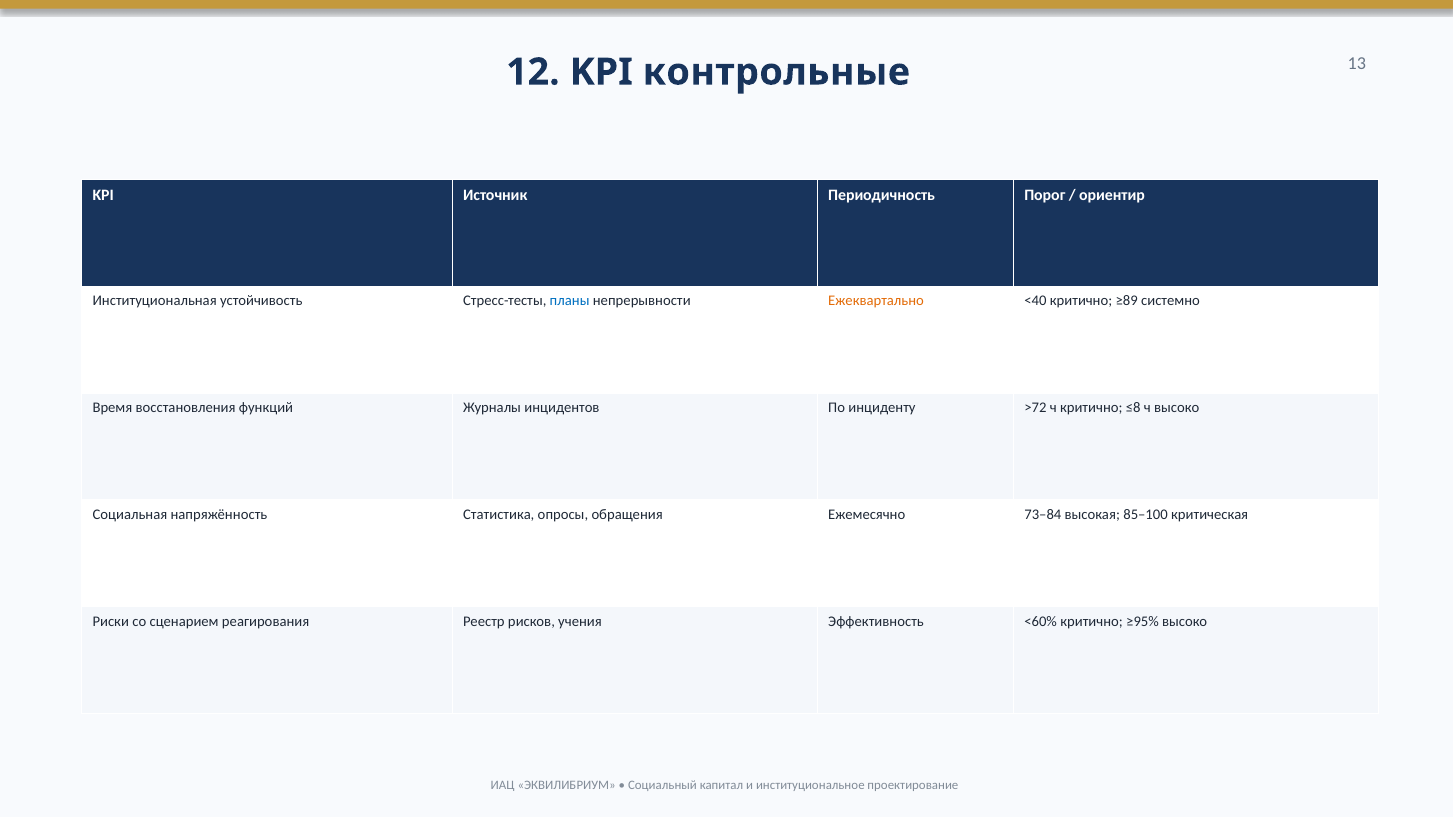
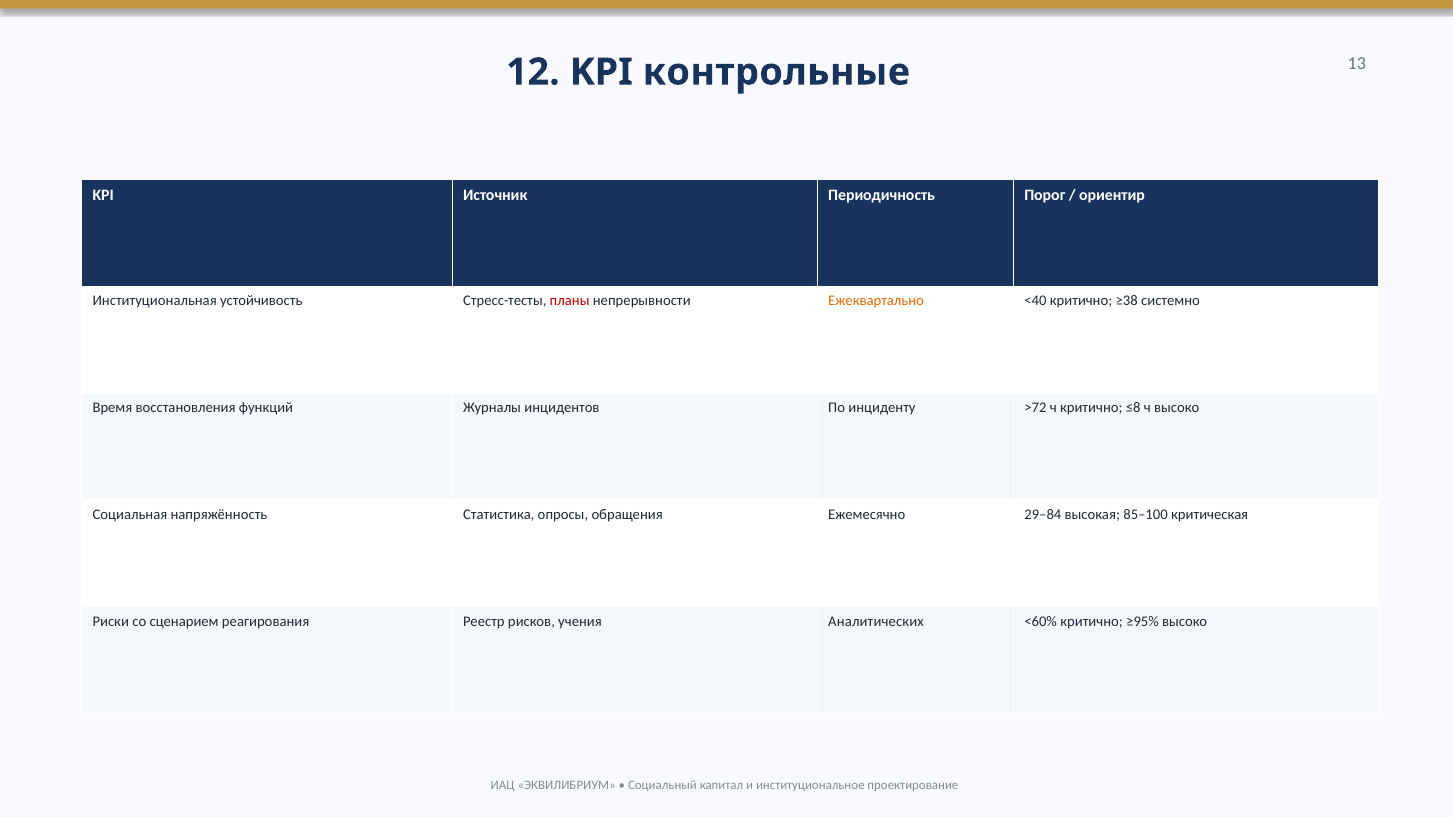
планы colour: blue -> red (570, 301)
≥89: ≥89 -> ≥38 (1127, 301)
73–84: 73–84 -> 29–84 (1043, 515)
Эффективность: Эффективность -> Аналитических (876, 622)
